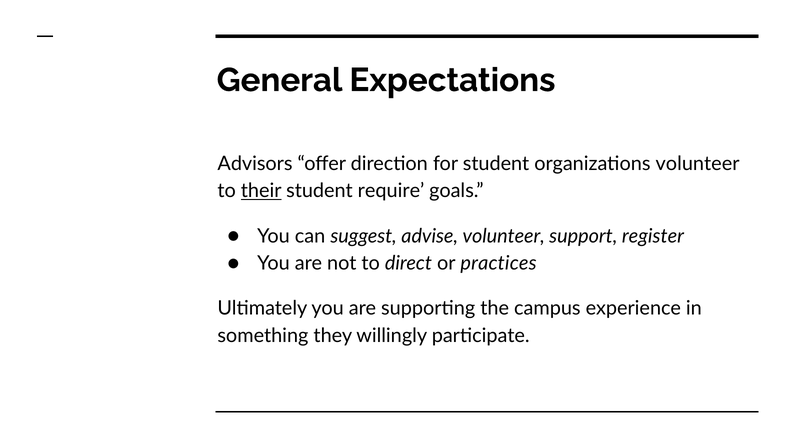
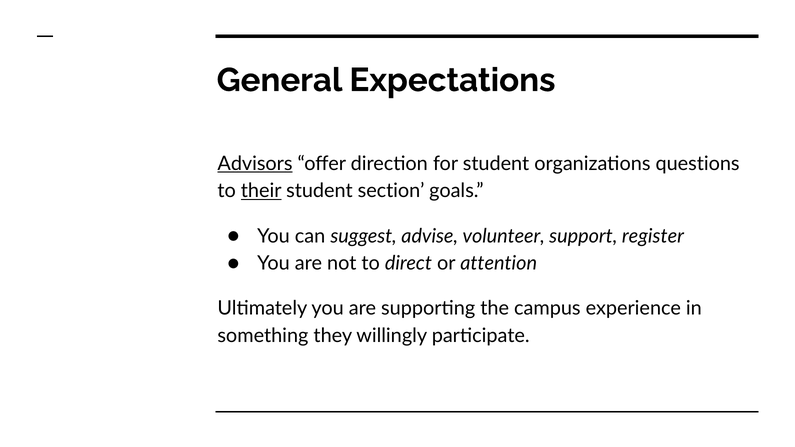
Advisors underline: none -> present (255, 164)
organizations volunteer: volunteer -> questions (698, 164)
require: require -> section (391, 191)
practices: practices -> attention (499, 263)
